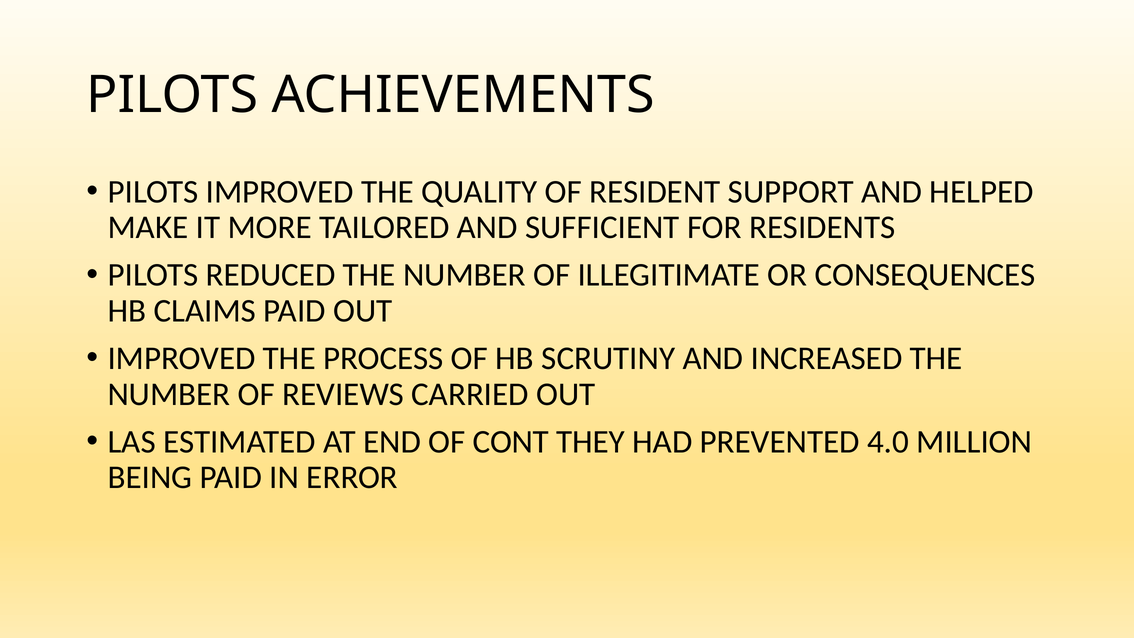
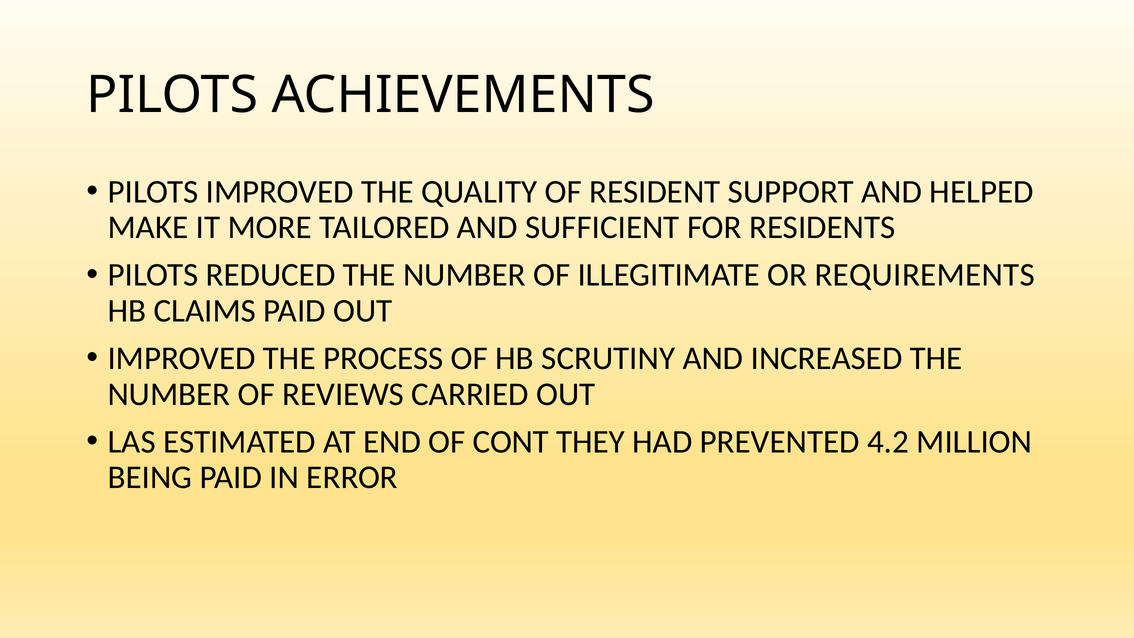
CONSEQUENCES: CONSEQUENCES -> REQUIREMENTS (925, 275)
4.0: 4.0 -> 4.2 (888, 442)
